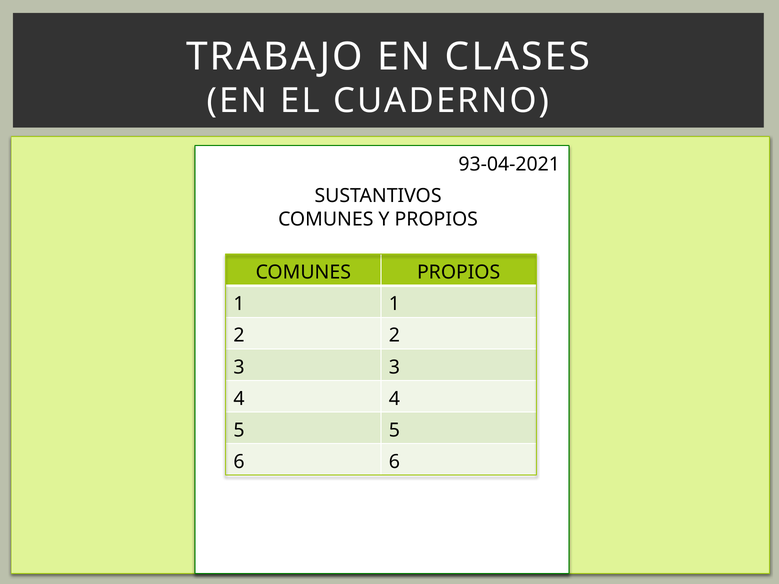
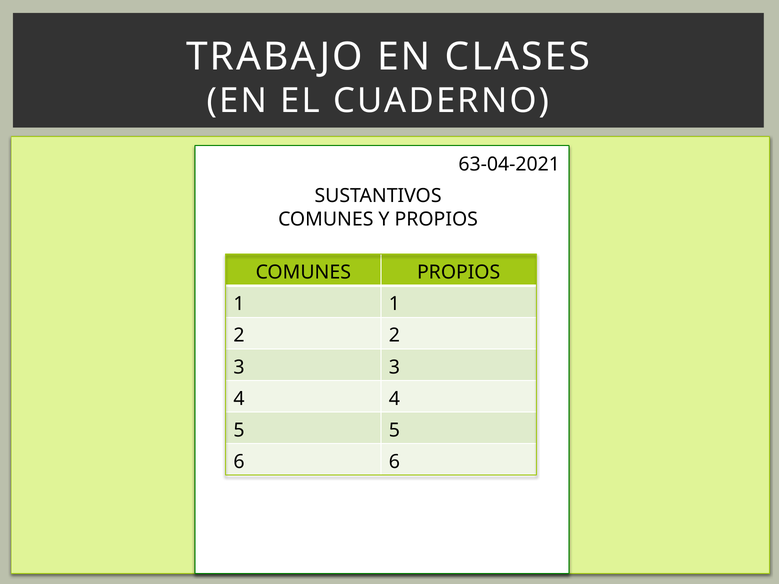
93-04-2021: 93-04-2021 -> 63-04-2021 (509, 165)
